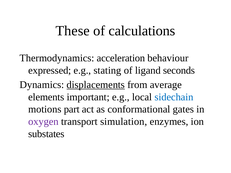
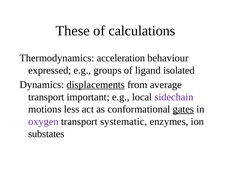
stating: stating -> groups (107, 70)
seconds: seconds -> isolated (179, 70)
elements: elements -> transport (46, 97)
sidechain colour: blue -> purple (174, 97)
part: part -> less (72, 109)
gates underline: none -> present (183, 109)
simulation: simulation -> systematic (124, 122)
